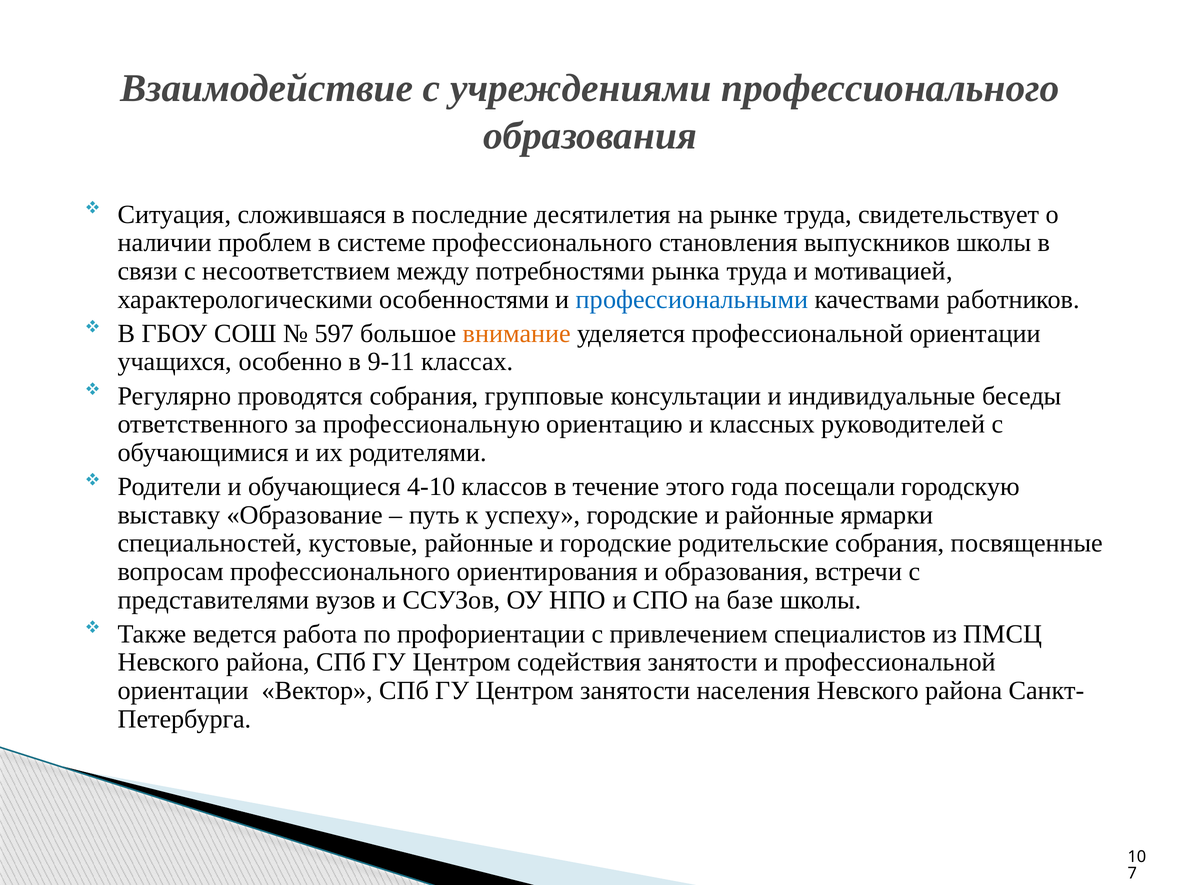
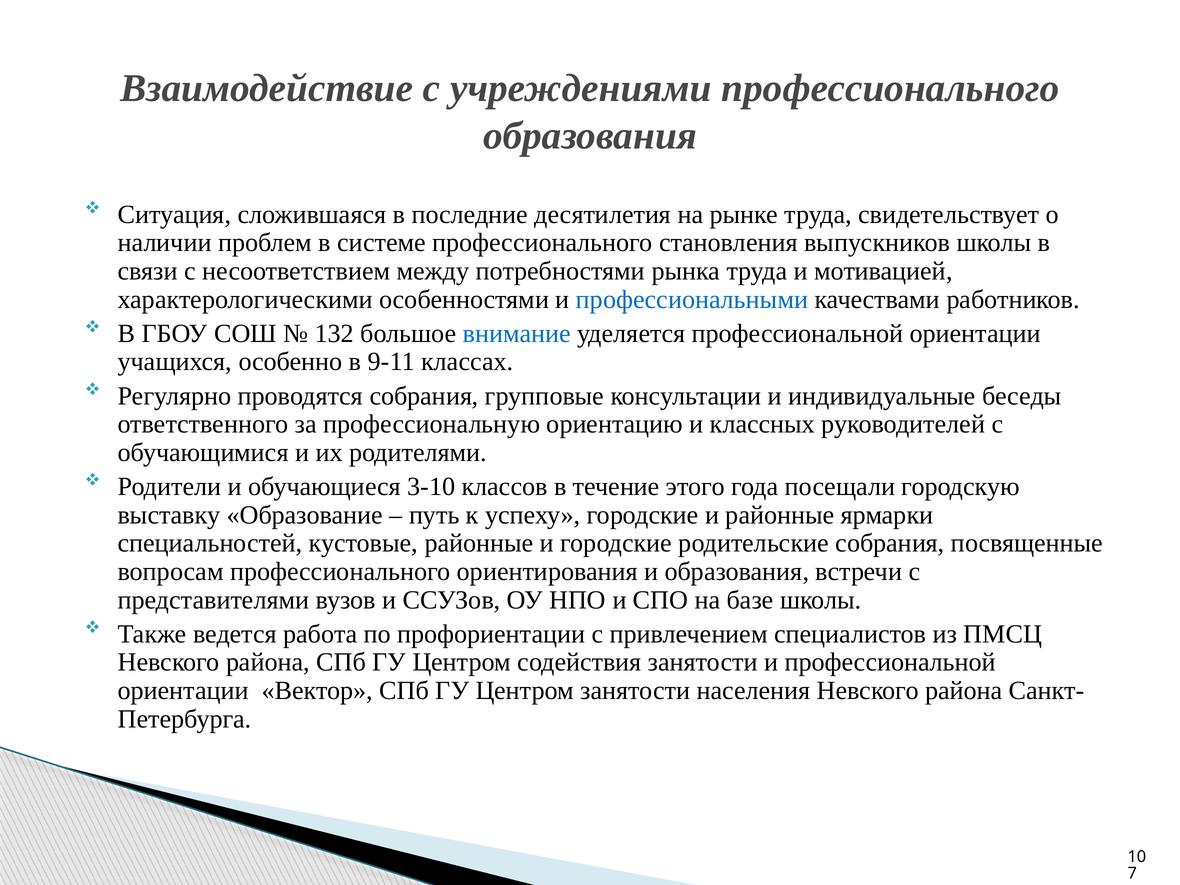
597: 597 -> 132 (334, 334)
внимание colour: orange -> blue (517, 334)
4-10: 4-10 -> 3-10 (431, 487)
